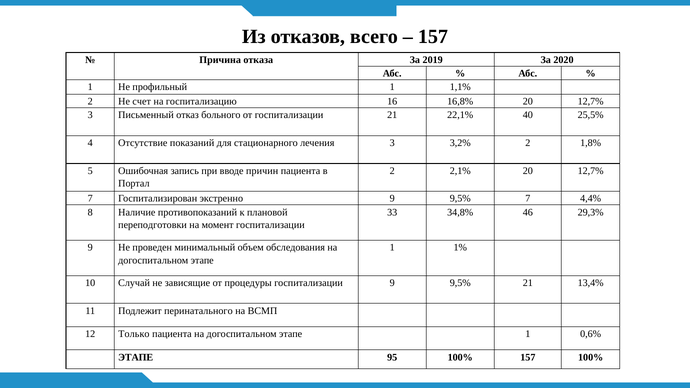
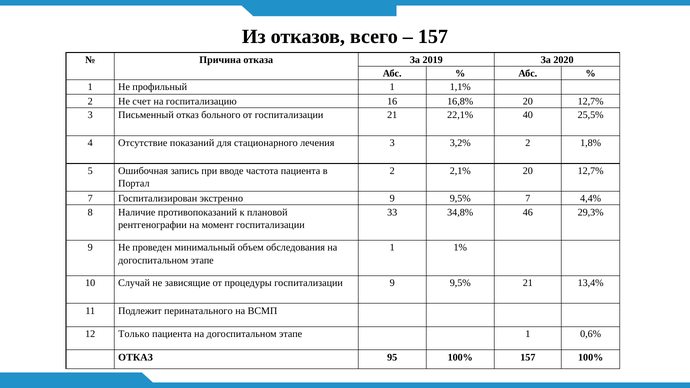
причин: причин -> частота (262, 171)
переподготовки: переподготовки -> рентгенографии (153, 225)
ЭТАПЕ: ЭТАПЕ -> ОТКАЗ (136, 357)
